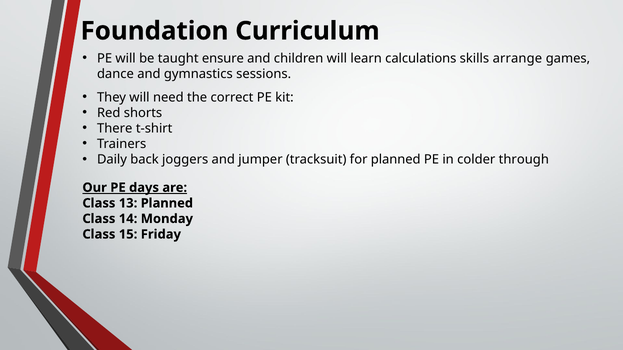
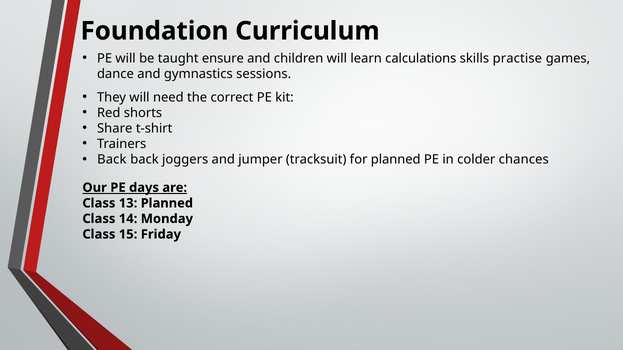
arrange: arrange -> practise (517, 58)
There: There -> Share (115, 129)
Daily: Daily -> Back (112, 160)
through: through -> chances (524, 160)
